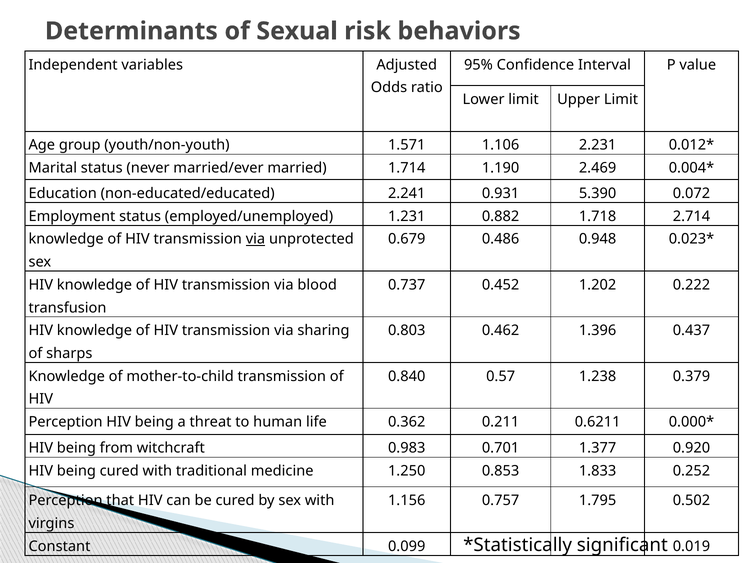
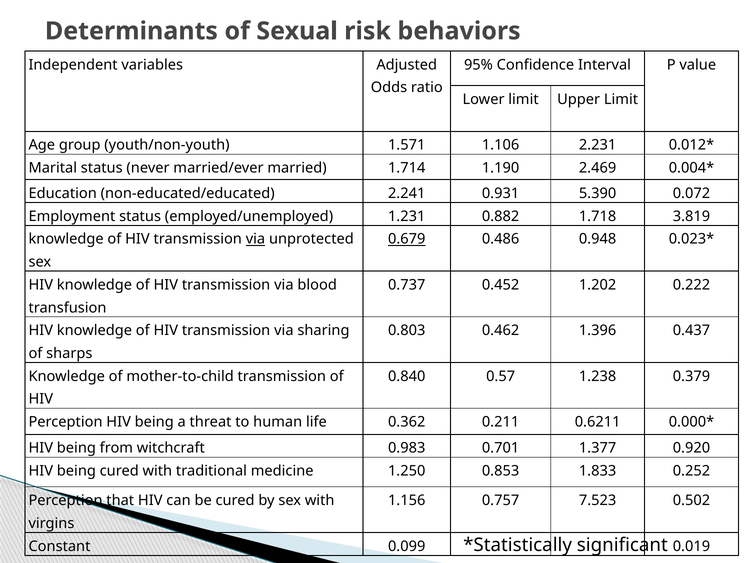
2.714: 2.714 -> 3.819 (691, 216)
0.679 underline: none -> present (407, 239)
1.795: 1.795 -> 7.523 (598, 501)
